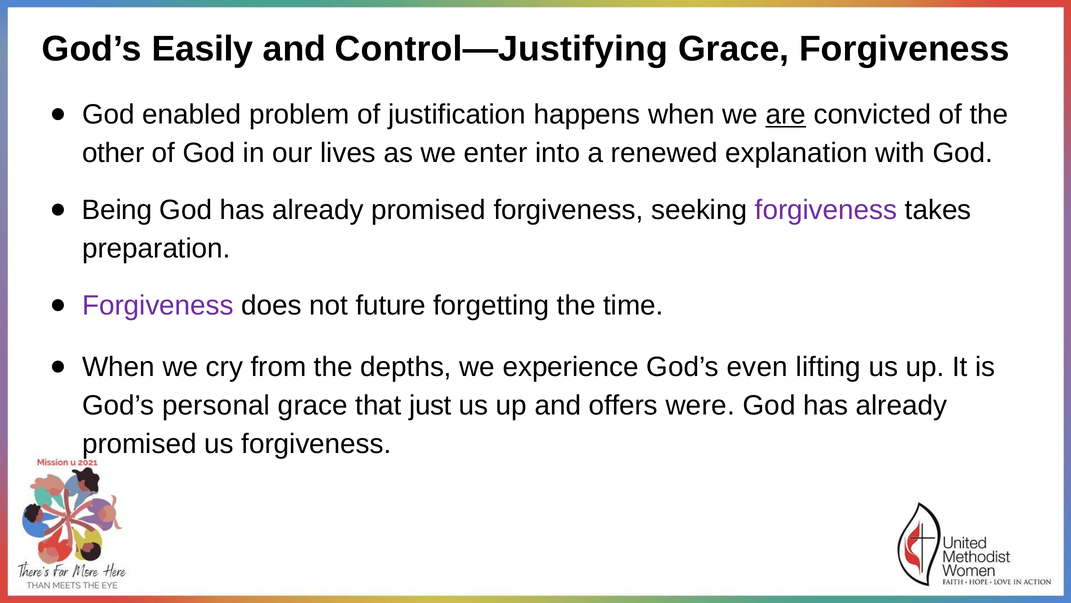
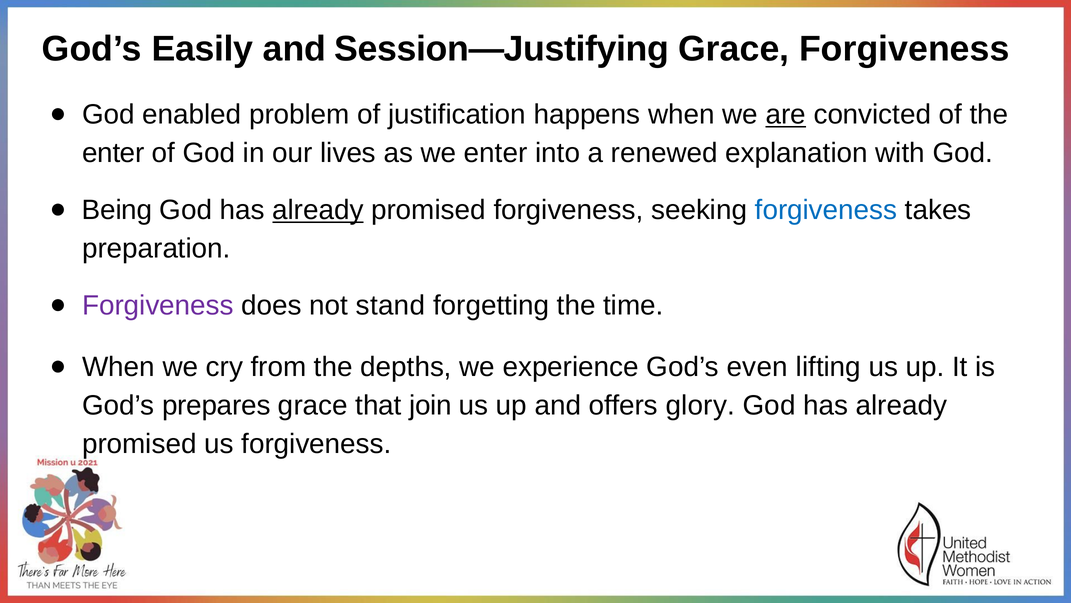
Control—Justifying: Control—Justifying -> Session—Justifying (502, 49)
other: other -> enter (113, 153)
already underline: none -> present (318, 210)
forgiveness colour: purple -> blue (826, 210)
future: future -> stand (391, 305)
personal: personal -> prepares (216, 405)
just: just -> join (430, 405)
were: were -> glory (700, 405)
